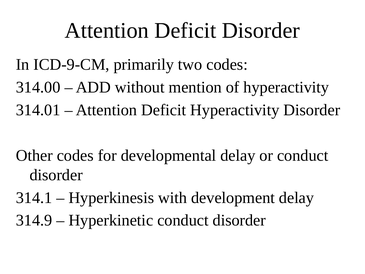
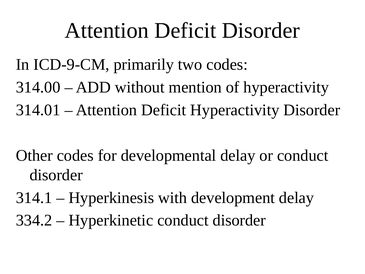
314.9: 314.9 -> 334.2 (34, 220)
